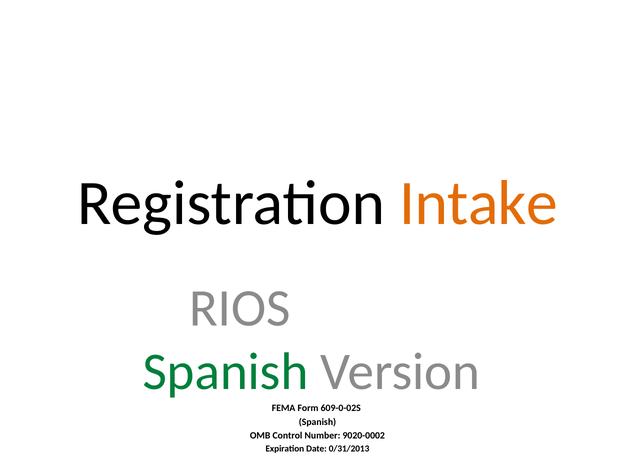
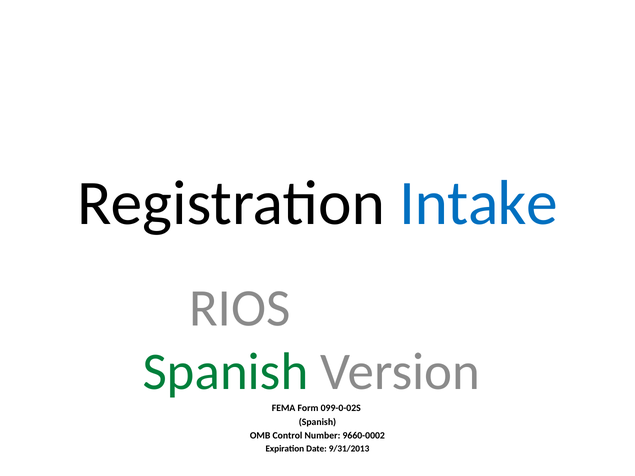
Intake colour: orange -> blue (478, 203)
609-0-02S: 609-0-02S -> 099-0-02S (341, 408)
9020-0002: 9020-0002 -> 9660-0002 (364, 436)
0/31/2013: 0/31/2013 -> 9/31/2013 (349, 449)
